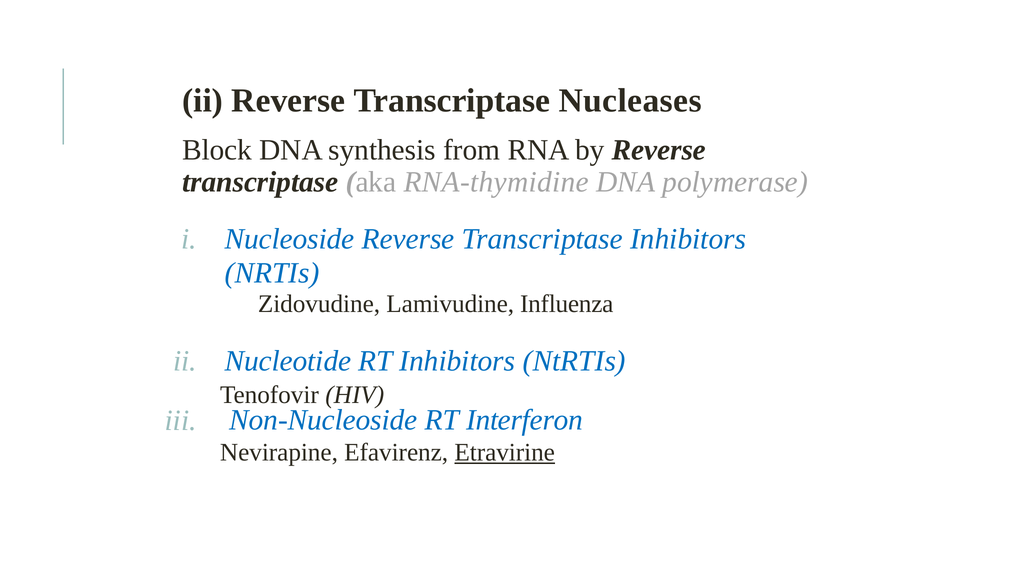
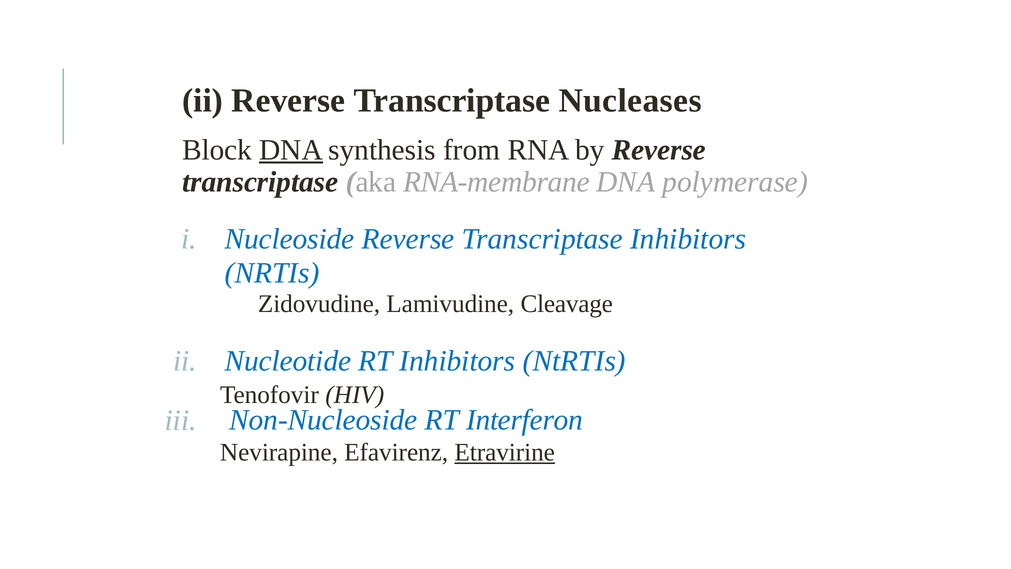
DNA underline: none -> present (291, 150)
RNA-thymidine: RNA-thymidine -> RNA-membrane (496, 182)
Influenza: Influenza -> Cleavage (567, 304)
